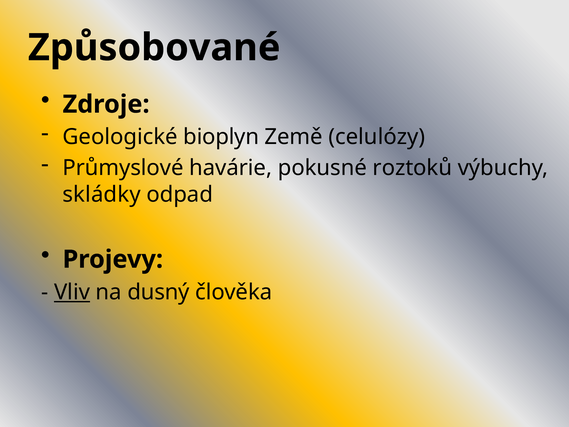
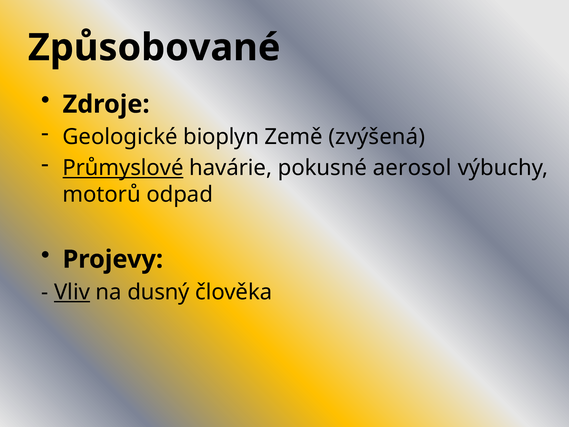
celulózy: celulózy -> zvýšená (377, 137)
Průmyslové underline: none -> present (123, 168)
roztoků: roztoků -> aerosol (412, 168)
skládky: skládky -> motorů (102, 194)
